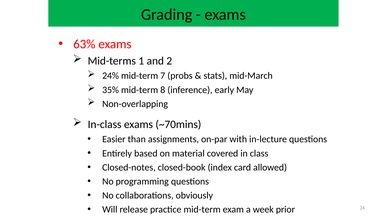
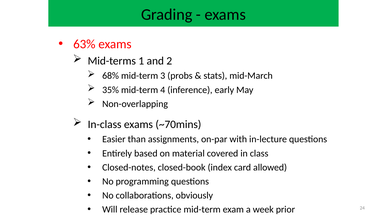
24%: 24% -> 68% (111, 76)
7: 7 -> 3 (163, 76)
8: 8 -> 4 (163, 90)
